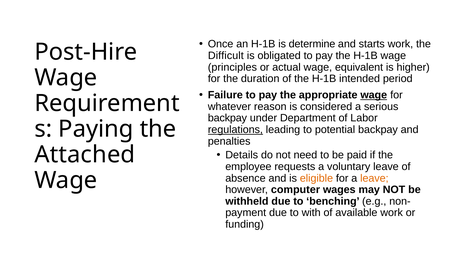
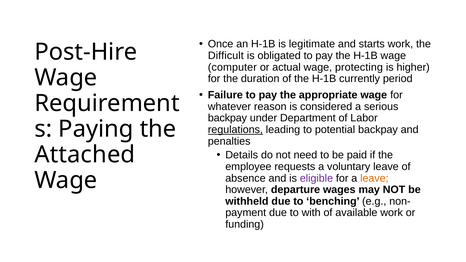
determine: determine -> legitimate (312, 44)
principles: principles -> computer (232, 67)
equivalent: equivalent -> protecting (359, 67)
intended: intended -> currently (360, 79)
wage underline: present -> none (374, 95)
eligible colour: orange -> purple (316, 178)
computer: computer -> departure (296, 190)
